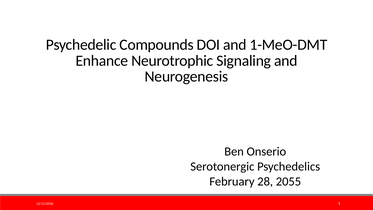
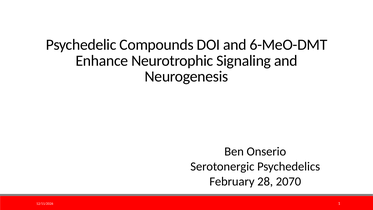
1-MeO-DMT: 1-MeO-DMT -> 6-MeO-DMT (288, 45)
2055: 2055 -> 2070 (288, 181)
